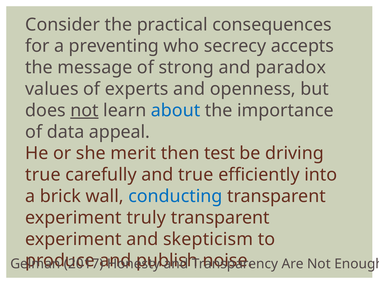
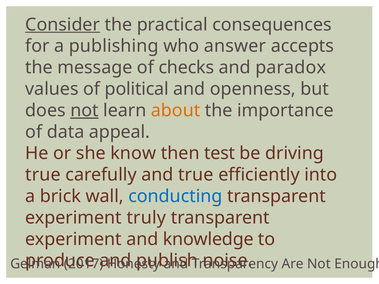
Consider underline: none -> present (63, 25)
preventing: preventing -> publishing (114, 46)
secrecy: secrecy -> answer (235, 46)
strong: strong -> checks (186, 68)
experts: experts -> political (137, 89)
about colour: blue -> orange (176, 111)
merit: merit -> know (133, 153)
skepticism: skepticism -> knowledge (208, 239)
